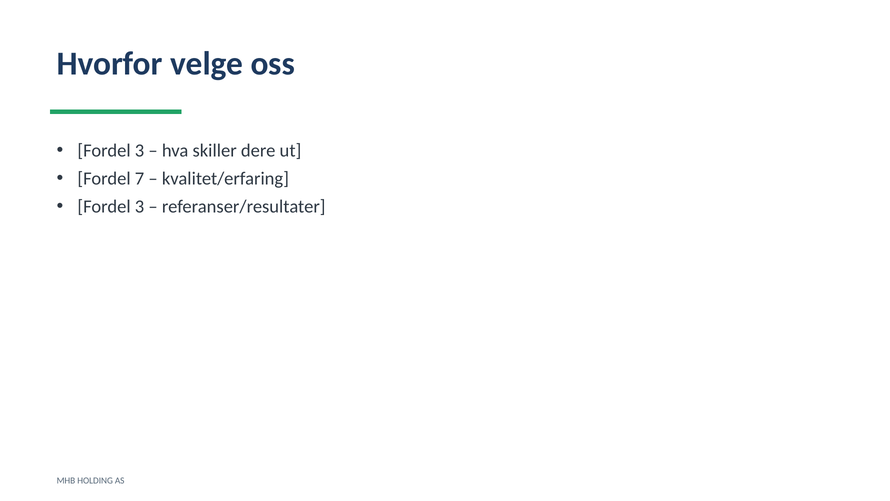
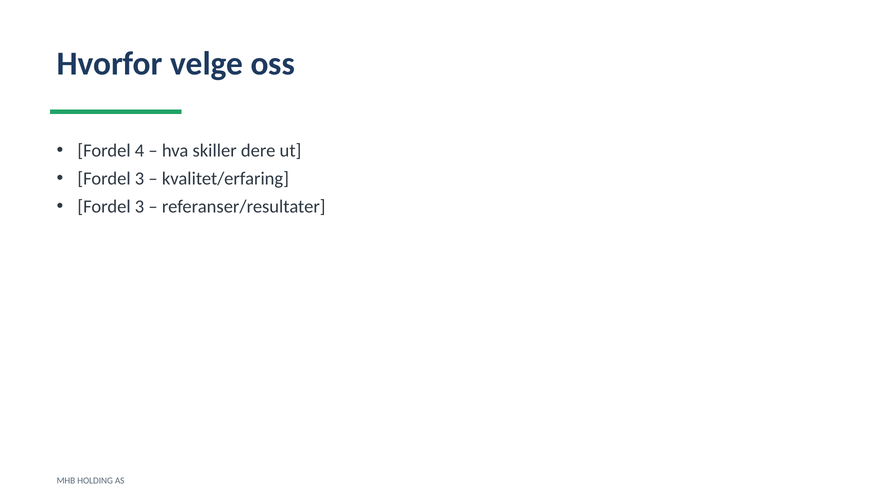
3: 3 -> 4 (140, 151)
7: 7 -> 3 (140, 179)
